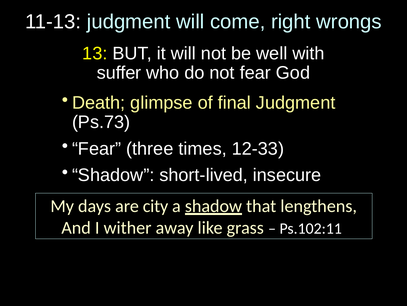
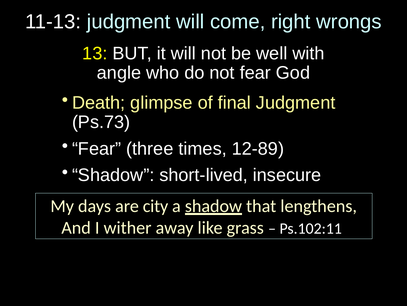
suffer: suffer -> angle (119, 73)
12-33: 12-33 -> 12-89 (258, 148)
